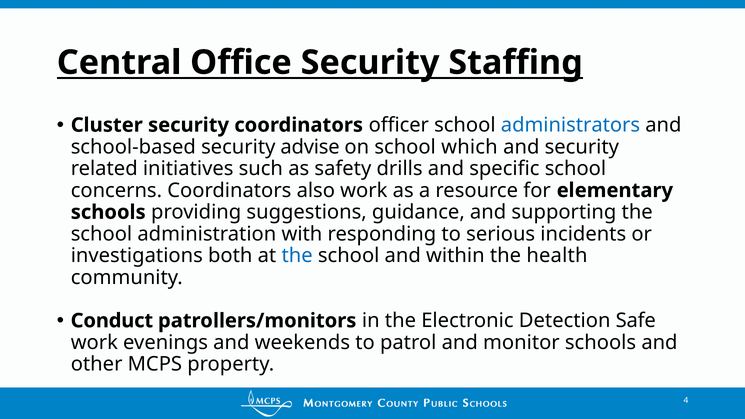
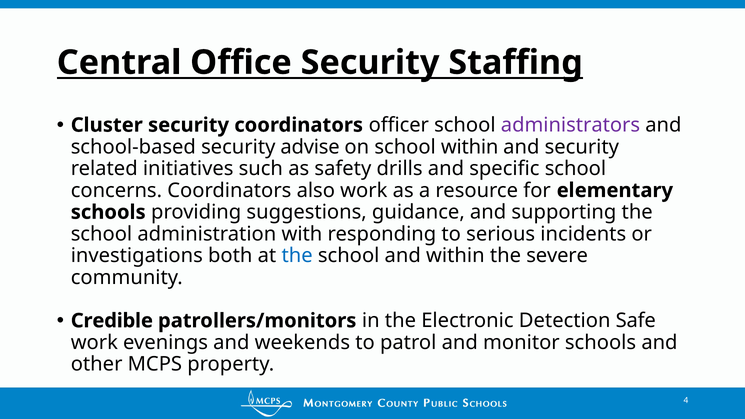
administrators colour: blue -> purple (570, 125)
school which: which -> within (470, 147)
health: health -> severe (557, 256)
Conduct: Conduct -> Credible (112, 321)
